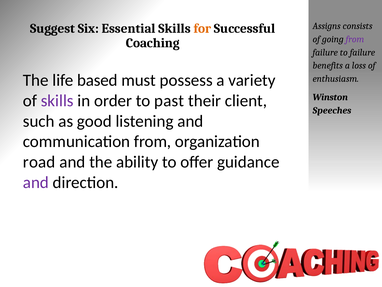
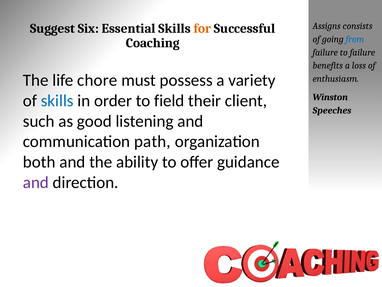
from colour: purple -> blue (355, 39)
based: based -> chore (97, 80)
skills colour: purple -> blue (57, 101)
past: past -> field (169, 101)
communication from: from -> path (152, 141)
road: road -> both (39, 162)
